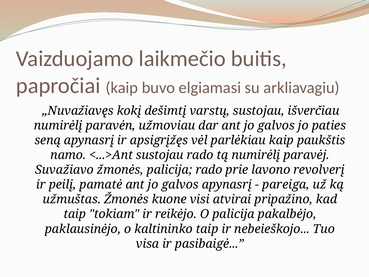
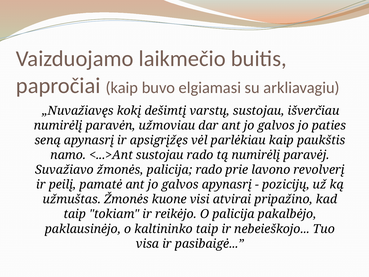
pareiga: pareiga -> pozicijų (286, 184)
